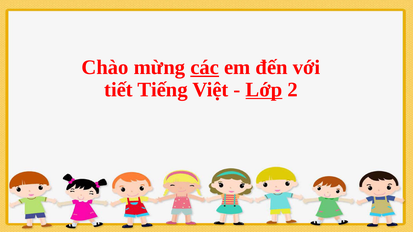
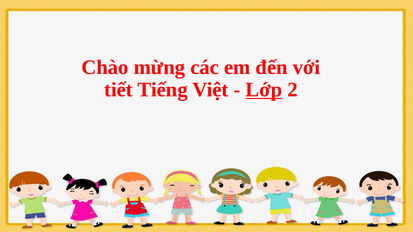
các underline: present -> none (205, 67)
